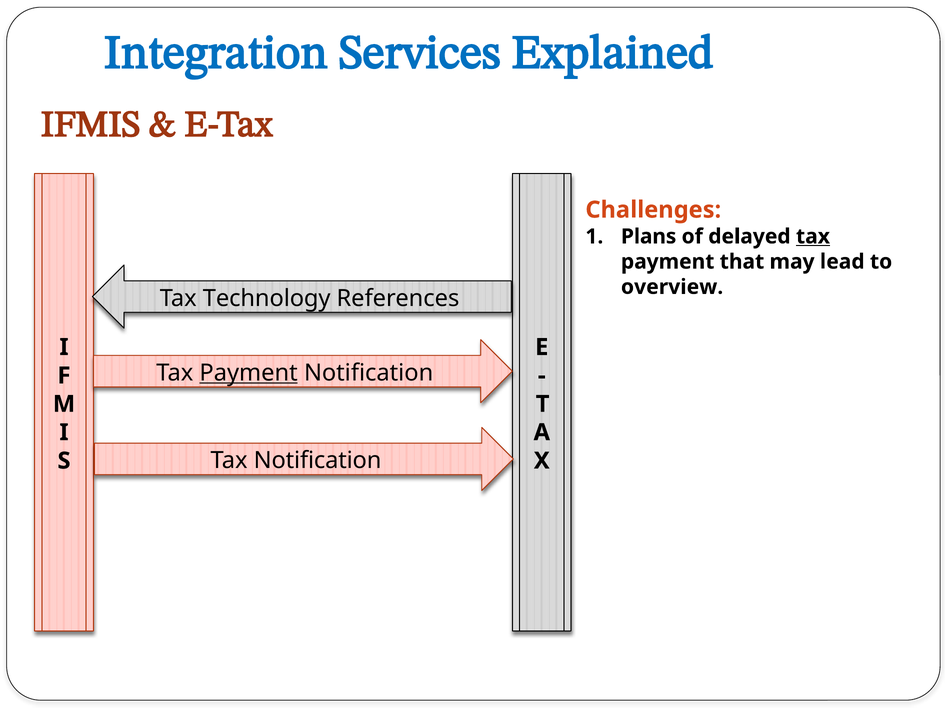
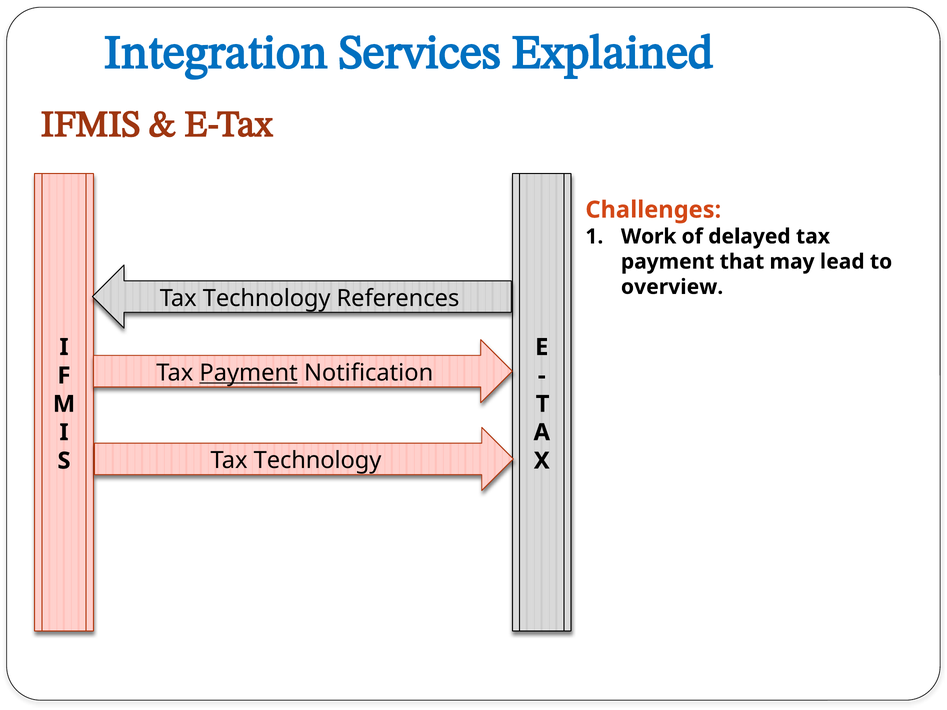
Plans: Plans -> Work (649, 237)
tax underline: present -> none (813, 237)
Notification: Notification -> Technology (318, 461)
